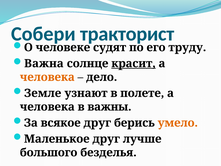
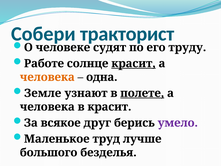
Важна: Важна -> Работе (44, 63)
дело: дело -> одна (102, 77)
полете underline: none -> present (142, 93)
в важны: важны -> красит (109, 107)
умело colour: orange -> purple (178, 123)
Маленькое друг: друг -> труд (106, 139)
